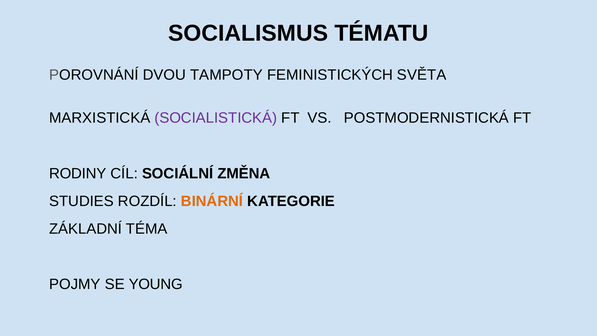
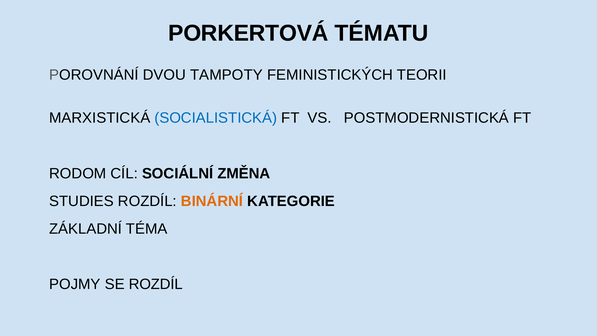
SOCIALISMUS: SOCIALISMUS -> PORKERTOVÁ (248, 33)
SVĚTA: SVĚTA -> TEORII (422, 75)
SOCIALISTICKÁ colour: purple -> blue (216, 118)
RODINY: RODINY -> RODOM (78, 173)
SE YOUNG: YOUNG -> ROZDÍL (156, 284)
